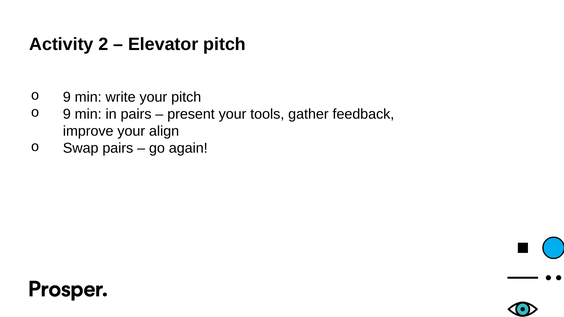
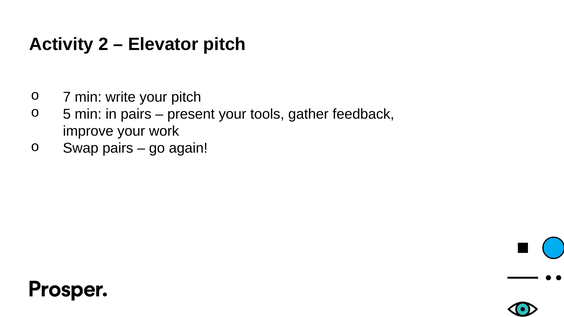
9: 9 -> 7 (67, 97)
9: 9 -> 5 (67, 114)
align: align -> work (164, 131)
